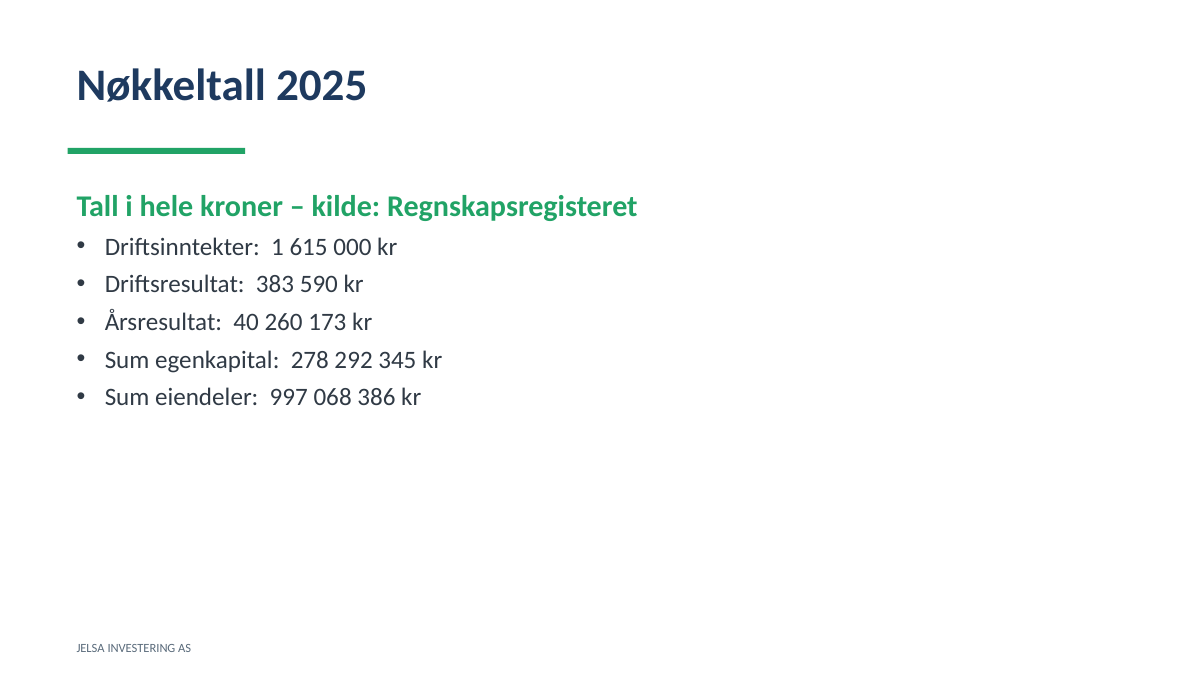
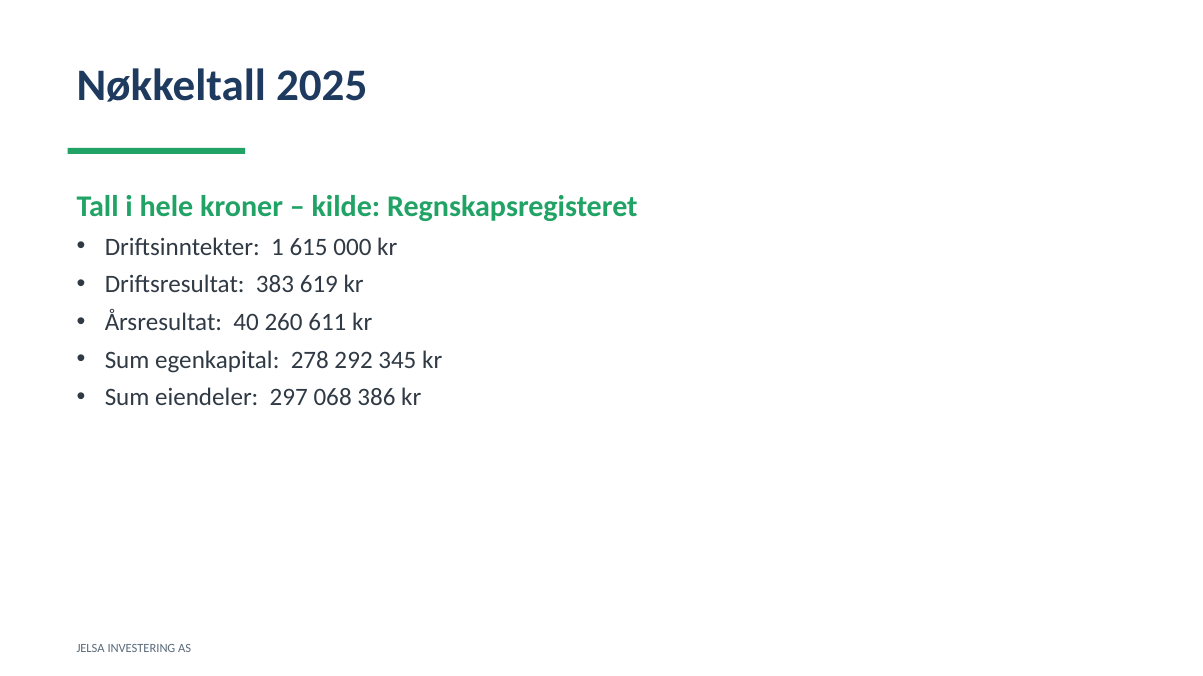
590: 590 -> 619 (319, 285)
173: 173 -> 611 (327, 323)
997: 997 -> 297 (289, 398)
